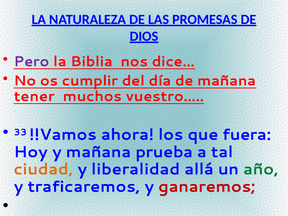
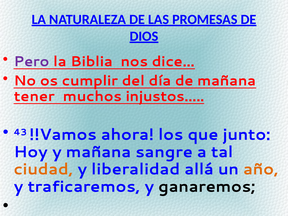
vuestro…: vuestro… -> injustos… (165, 96)
33: 33 -> 43 (20, 132)
fuera: fuera -> junto (247, 135)
prueba: prueba -> sangre (164, 152)
año colour: green -> orange (261, 169)
ganaremos colour: red -> black (207, 187)
